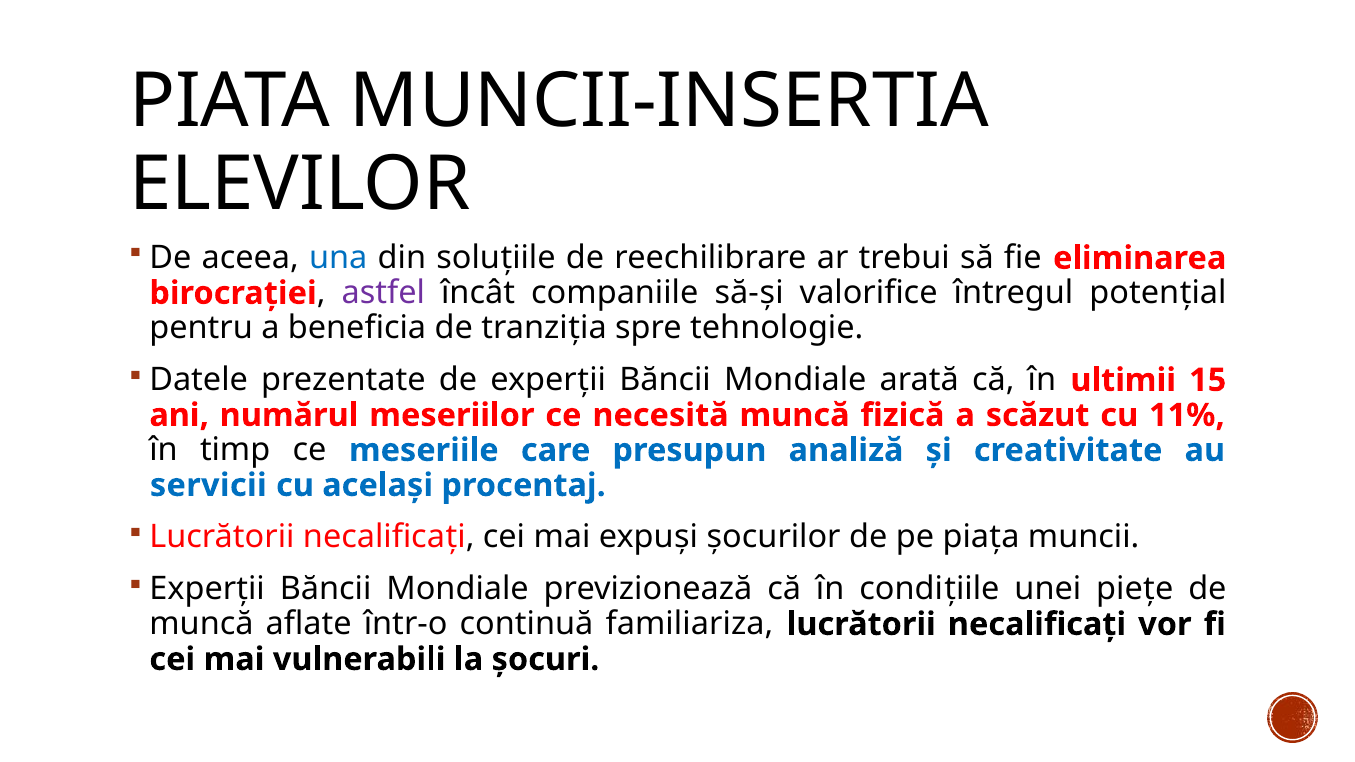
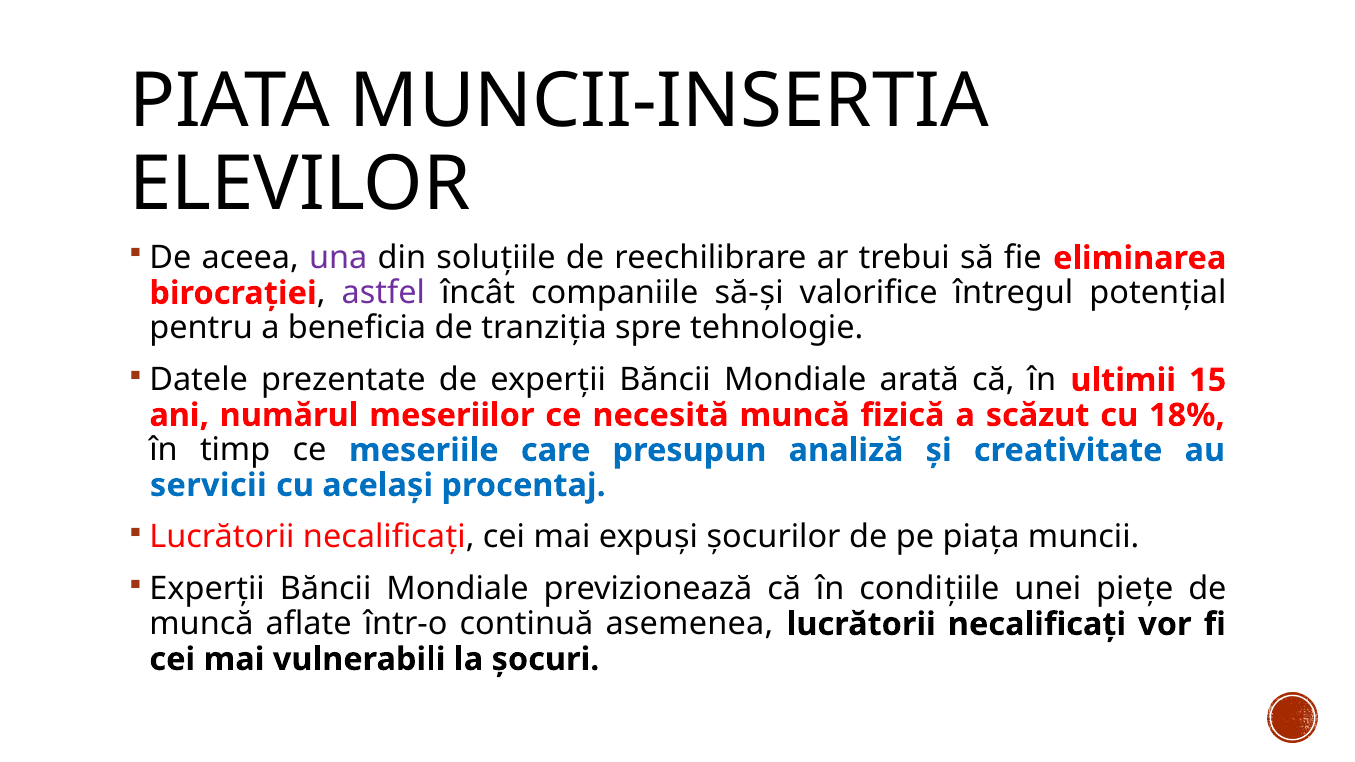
una colour: blue -> purple (338, 258)
11%: 11% -> 18% (1187, 415)
familiariza: familiariza -> asemenea (689, 624)
